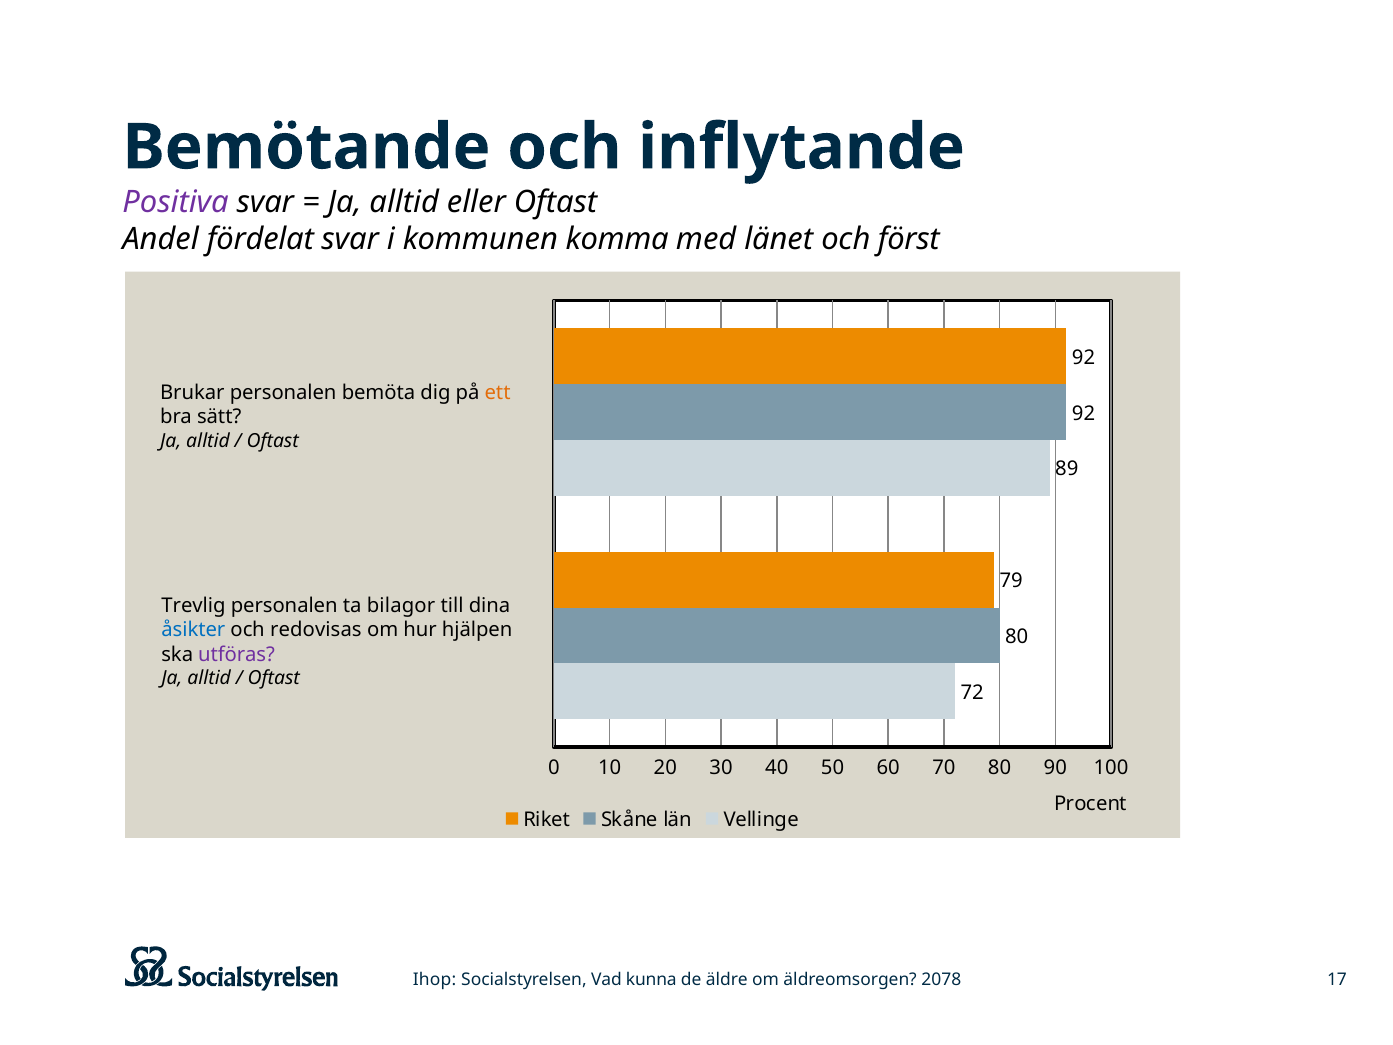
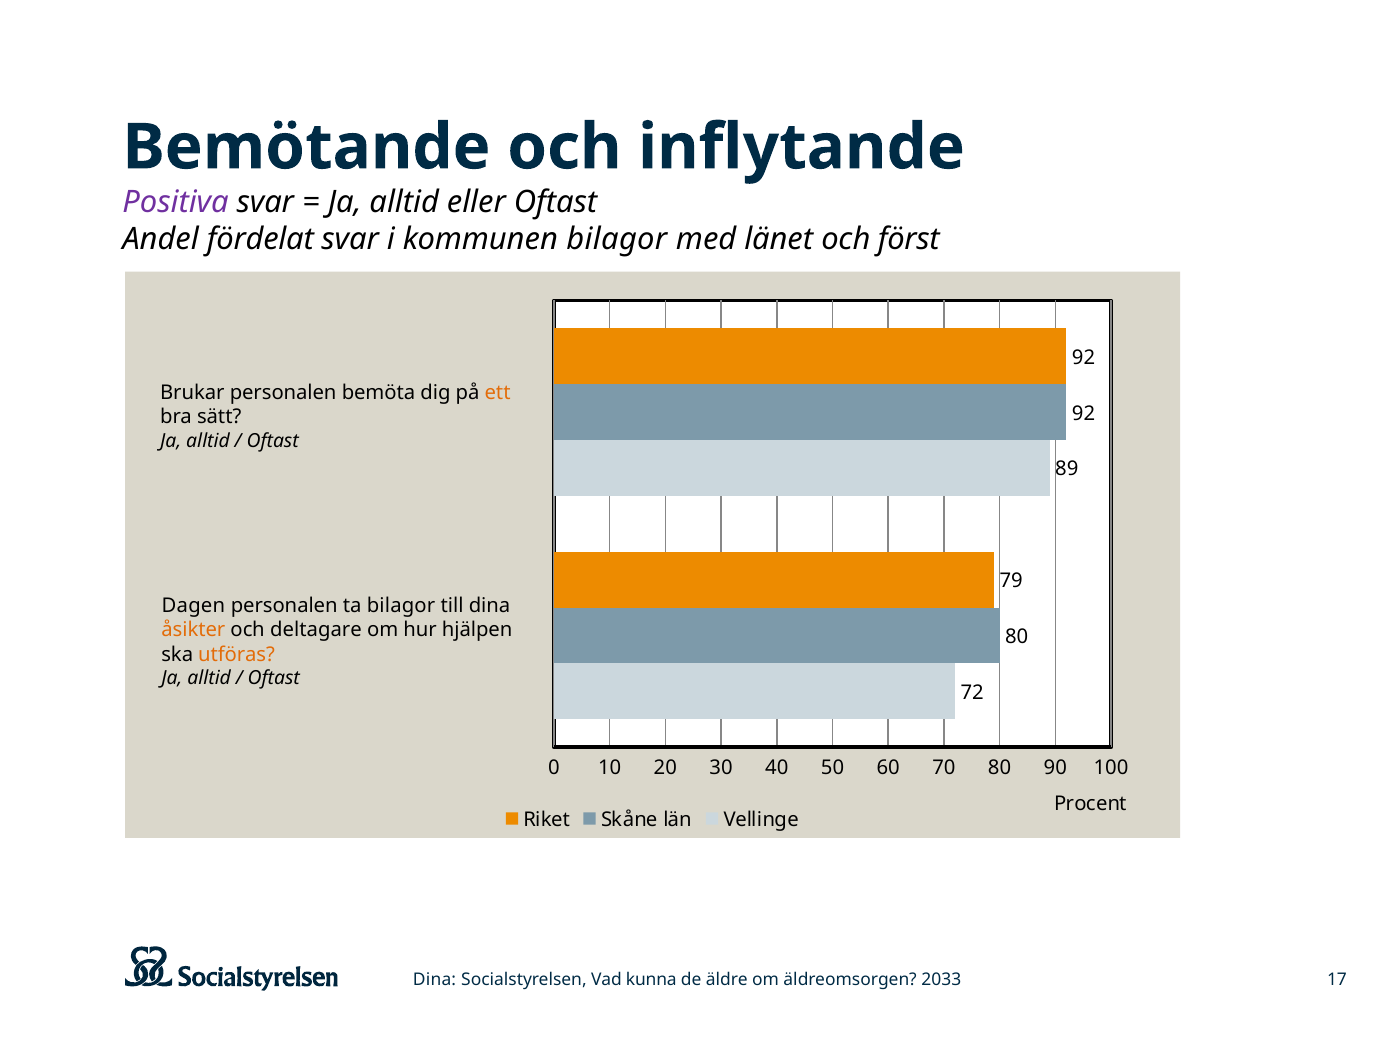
kommunen komma: komma -> bilagor (617, 239)
Trevlig: Trevlig -> Dagen (193, 606)
åsikter colour: blue -> orange (193, 630)
redovisas: redovisas -> deltagare (316, 630)
utföras colour: purple -> orange (237, 654)
Ihop: Ihop -> Dina (435, 979)
2078: 2078 -> 2033 (941, 979)
